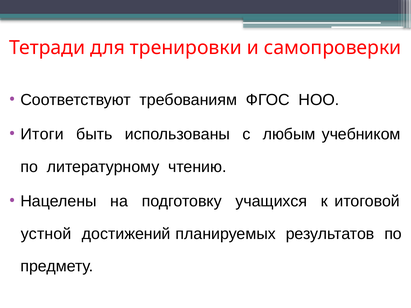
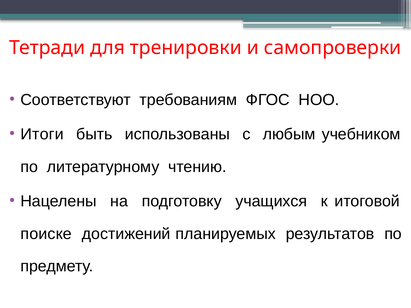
устной: устной -> поиске (46, 234)
